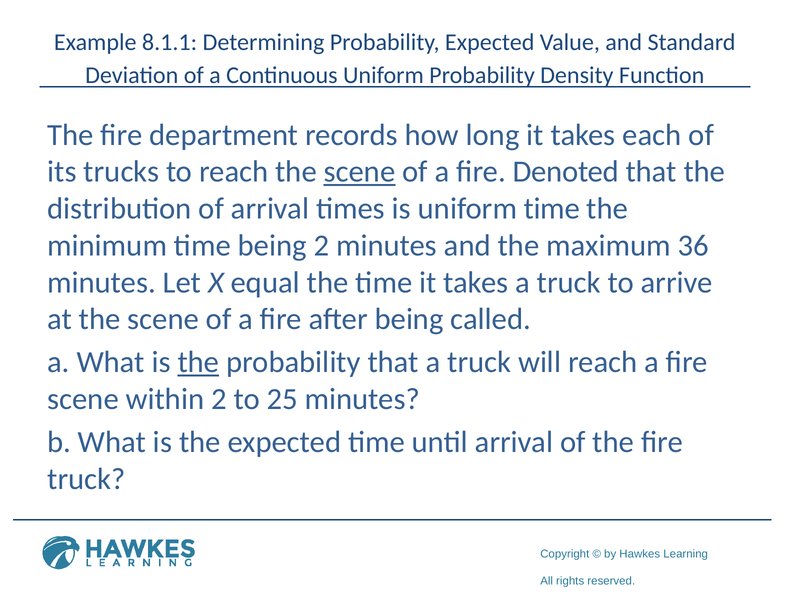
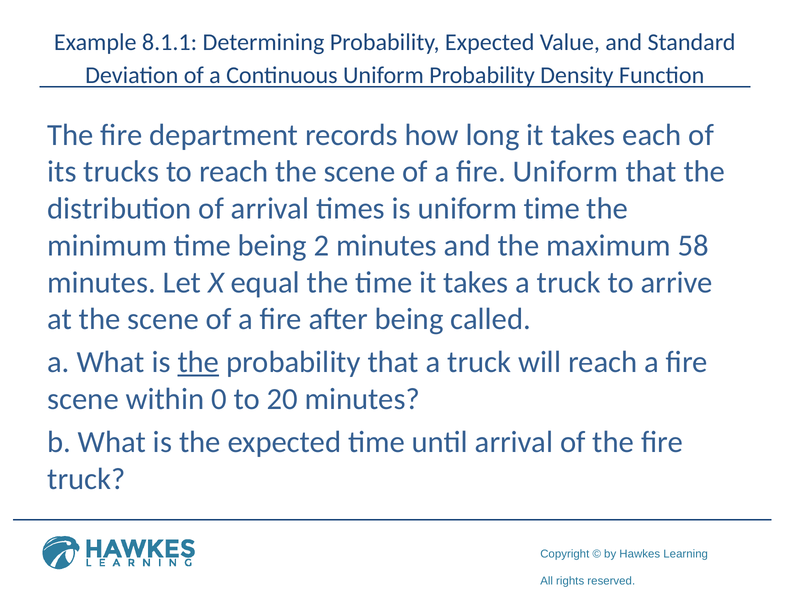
scene underline: present -> none (360, 172)
fire Denoted: Denoted -> Uniform (566, 172)
36: 36 -> 58 (693, 246)
within 2: 2 -> 0 (219, 399)
25: 25 -> 20 (282, 399)
